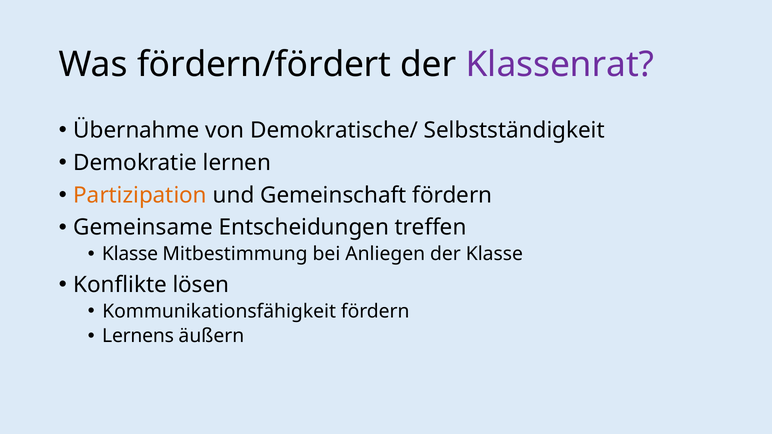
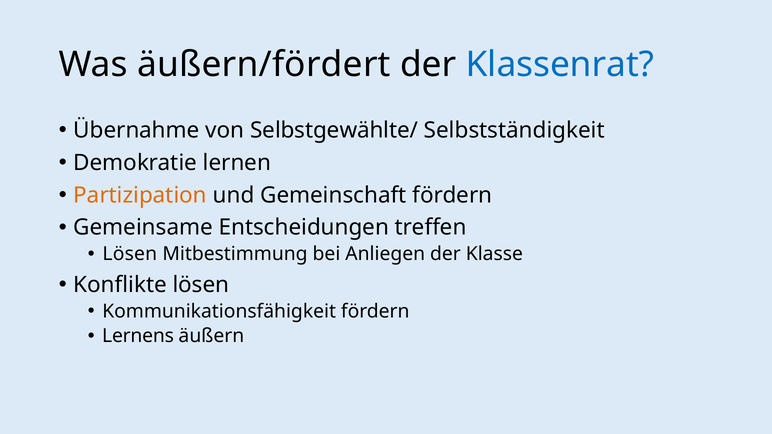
fördern/fördert: fördern/fördert -> äußern/fördert (264, 65)
Klassenrat colour: purple -> blue (560, 65)
Demokratische/: Demokratische/ -> Selbstgewählte/ (334, 131)
Klasse: Klasse -> Lösen (130, 254)
